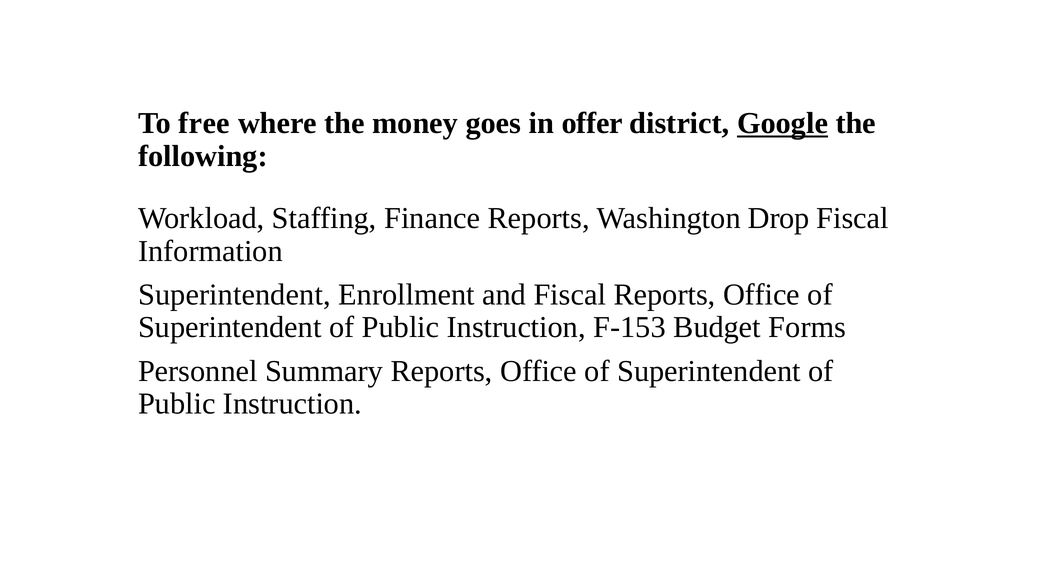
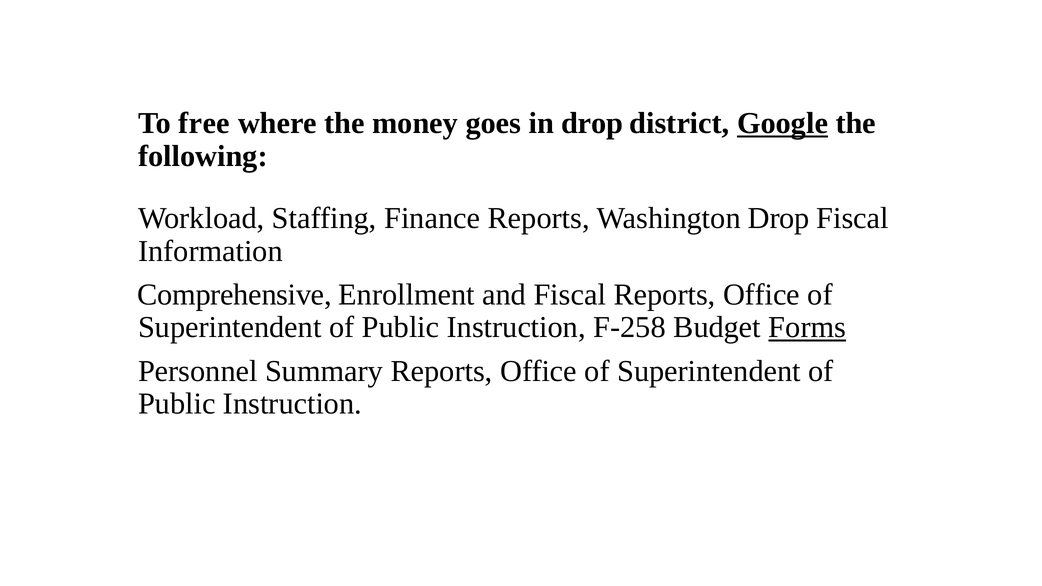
in offer: offer -> drop (592, 123)
Superintendent: Superintendent -> Comprehensive (235, 295)
F-153: F-153 -> F-258 (630, 327)
Forms underline: none -> present (807, 327)
